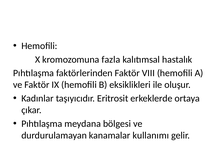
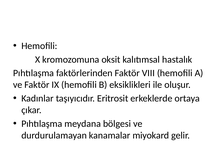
fazla: fazla -> oksit (111, 60)
kullanımı: kullanımı -> miyokard (151, 136)
